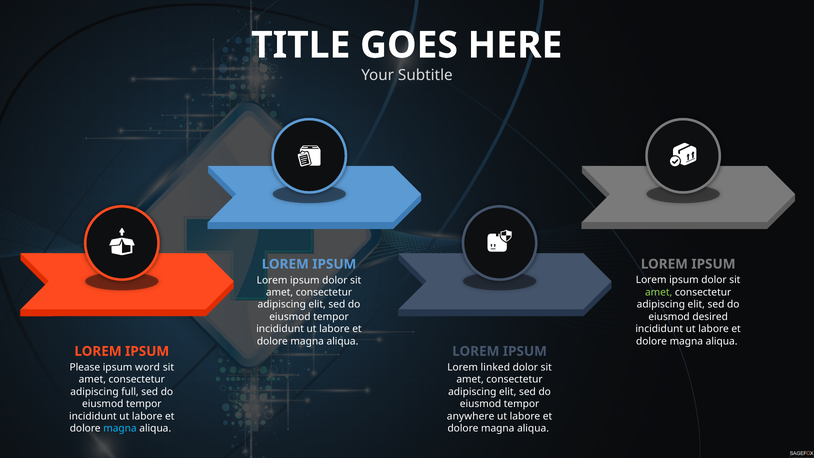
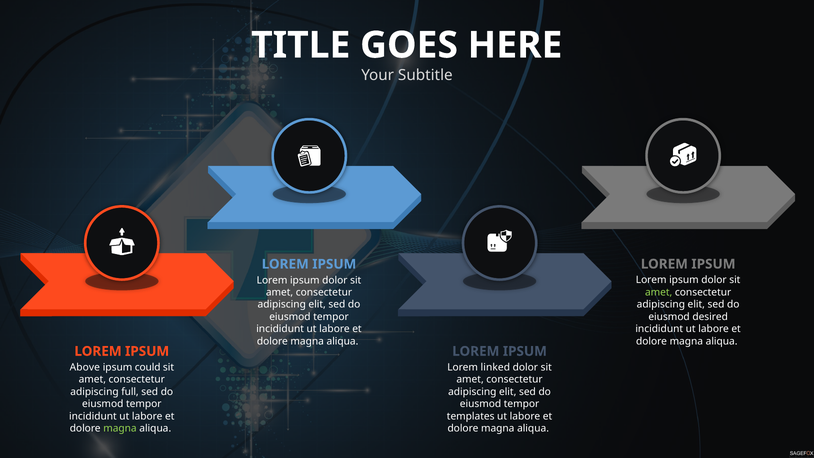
Please: Please -> Above (85, 367)
word: word -> could (148, 367)
anywhere: anywhere -> templates (471, 416)
magna colour: light blue -> light green (120, 428)
